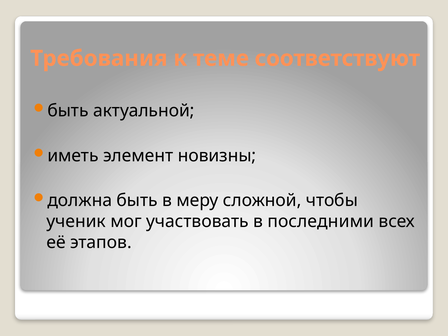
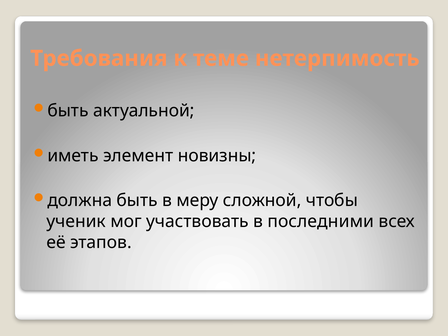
соответствуют: соответствуют -> нетерпимость (337, 58)
